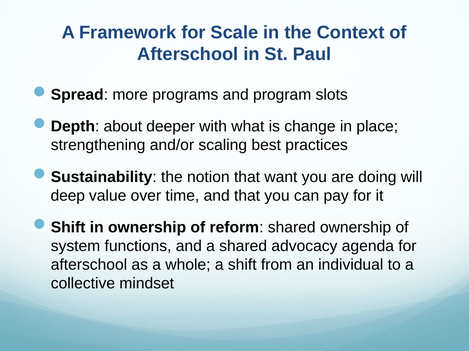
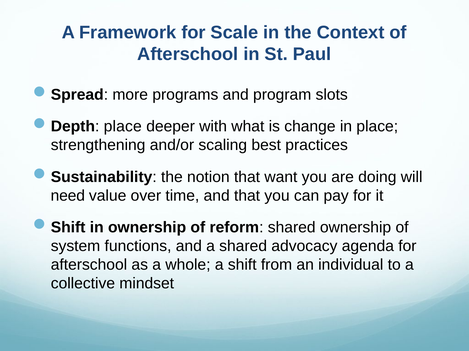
Depth about: about -> place (123, 127)
deep: deep -> need (68, 196)
